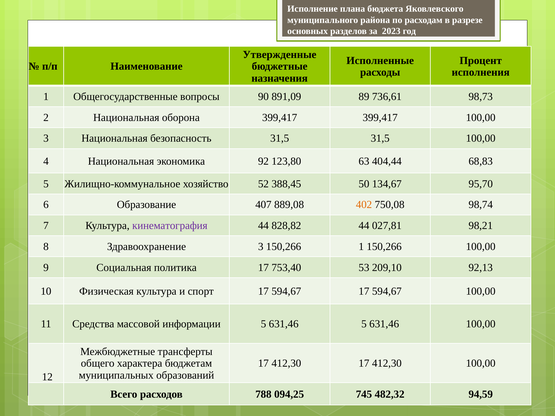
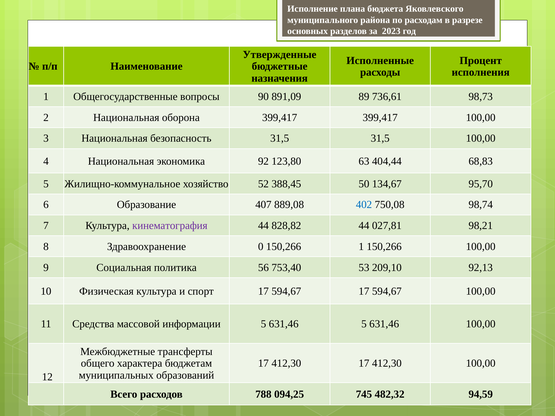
402 colour: orange -> blue (364, 205)
Здравоохранение 3: 3 -> 0 (261, 247)
политика 17: 17 -> 56 (263, 268)
